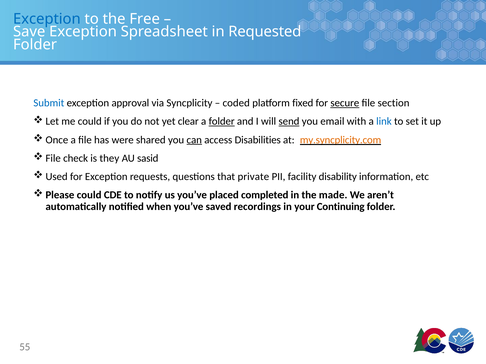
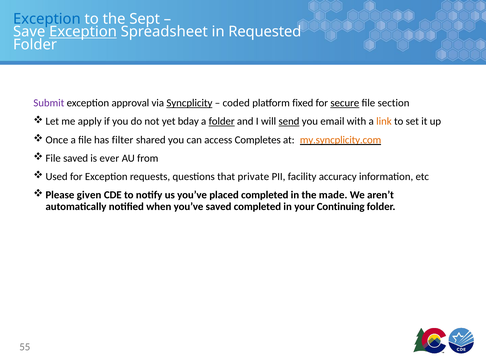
Free: Free -> Sept (145, 19)
Exception underline: none -> present (83, 32)
Submit colour: blue -> purple (49, 103)
Syncplicity underline: none -> present (189, 103)
me could: could -> apply (90, 122)
clear: clear -> bday (188, 122)
link colour: blue -> orange (384, 122)
were: were -> filter (123, 140)
can underline: present -> none (194, 140)
Disabilities: Disabilities -> Completes (258, 140)
check: check -> saved (76, 158)
they: they -> ever (109, 158)
sasid: sasid -> from (148, 158)
disability: disability -> accuracy (338, 177)
could: could -> given (89, 195)
saved recordings: recordings -> completed (257, 207)
